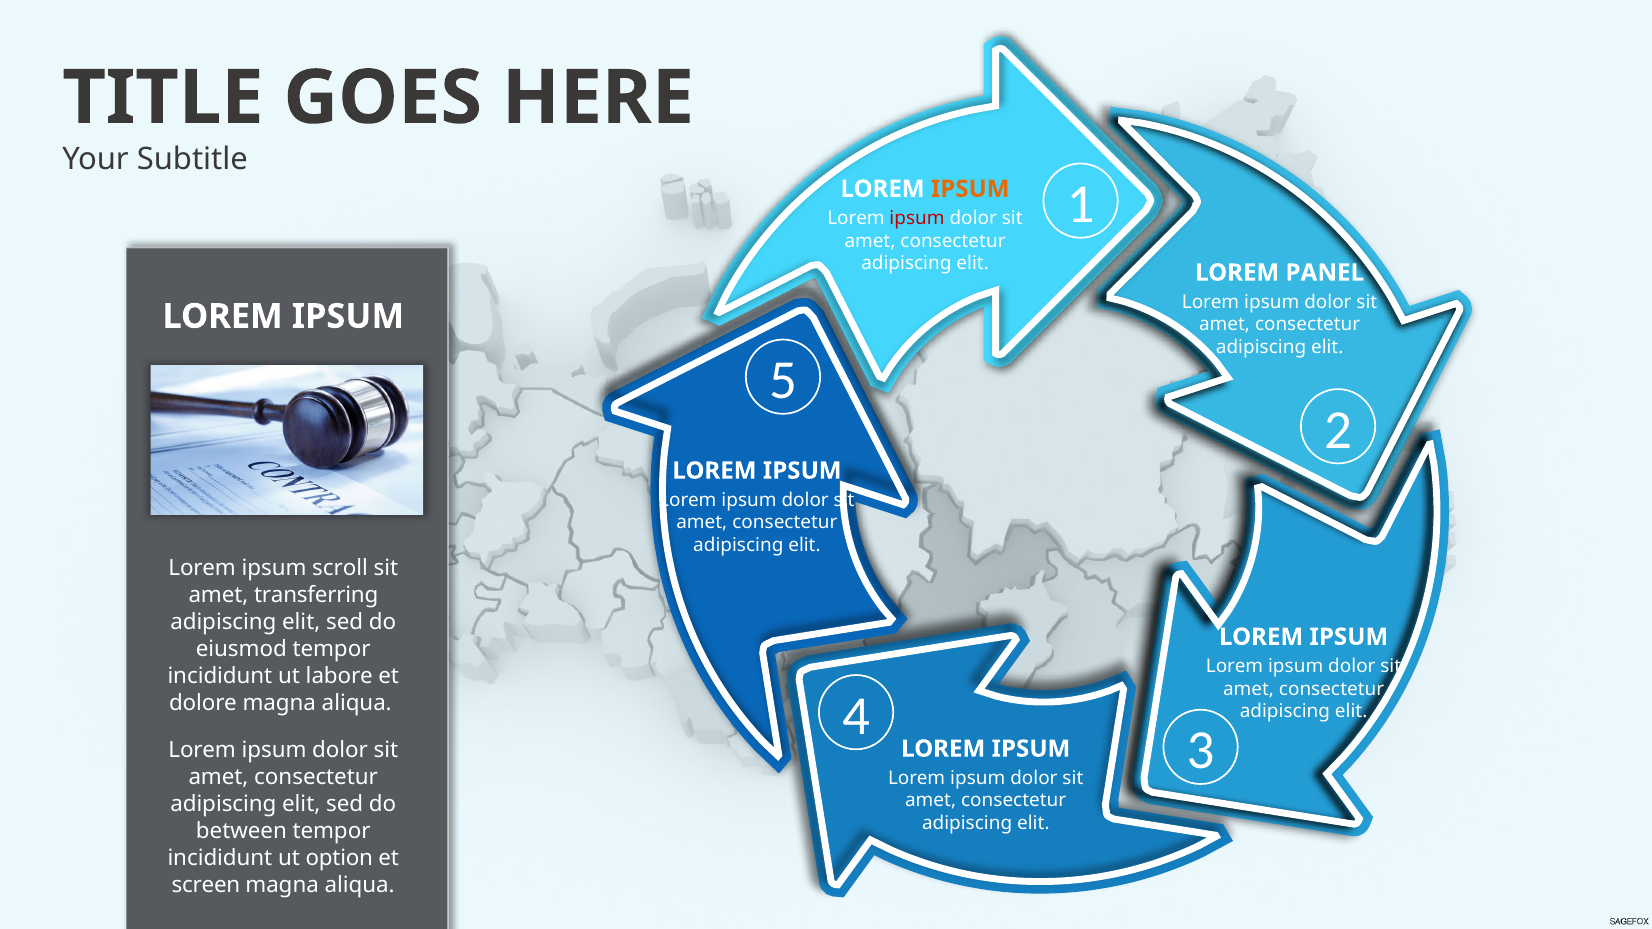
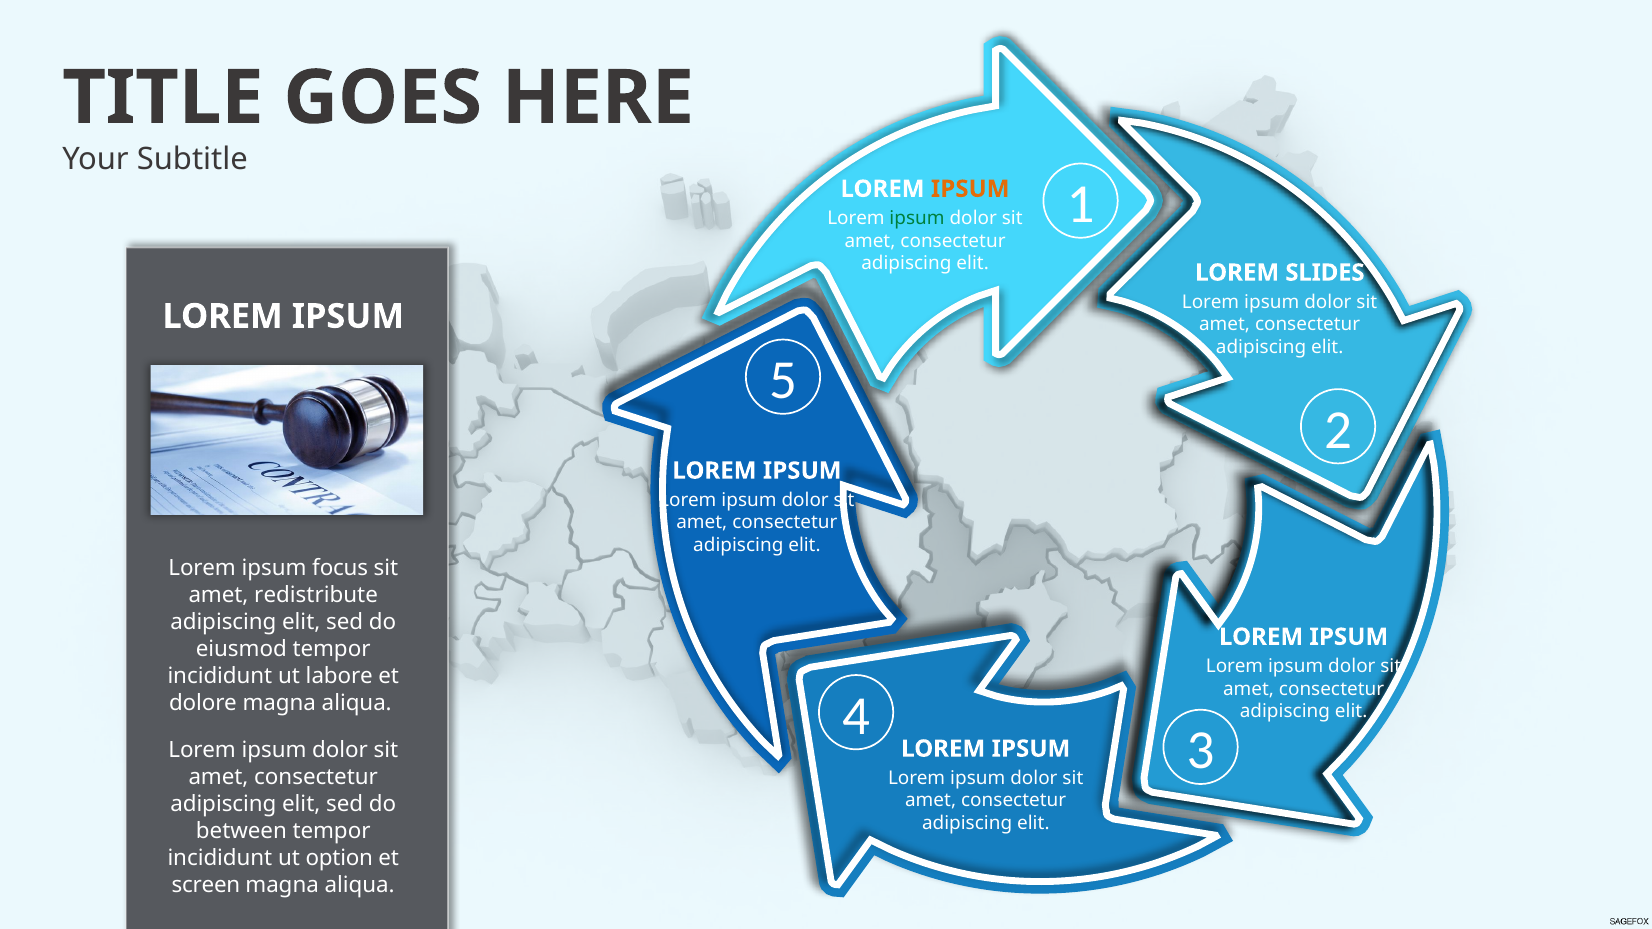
ipsum colour: red -> green (917, 218)
PANEL: PANEL -> SLIDES (1325, 273)
scroll: scroll -> focus (340, 569)
transferring: transferring -> redistribute (316, 596)
